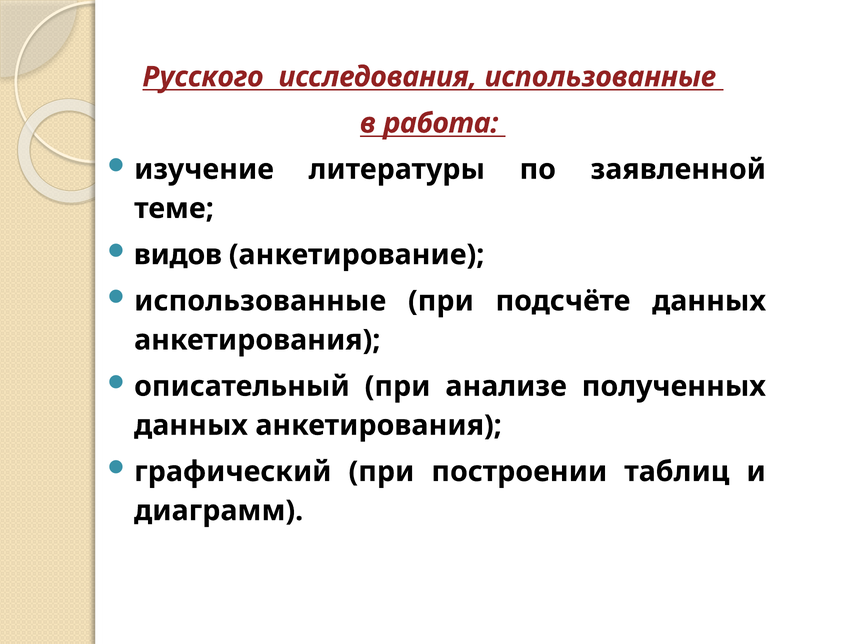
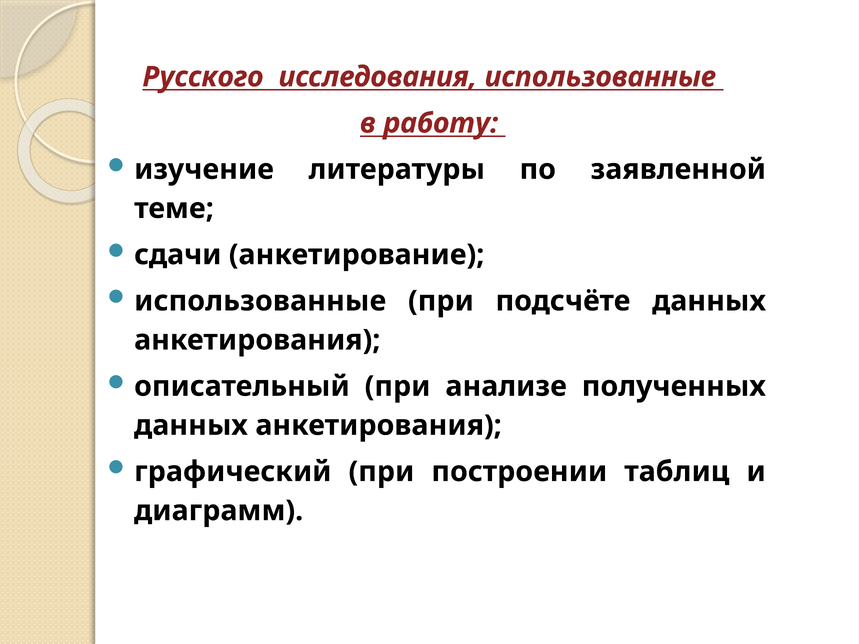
работа: работа -> работу (441, 123)
видов: видов -> сдачи (178, 255)
